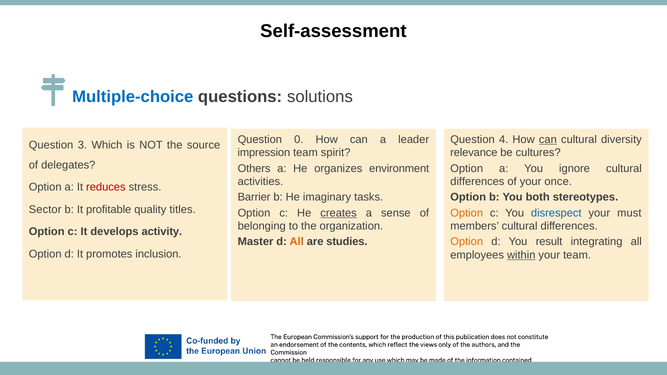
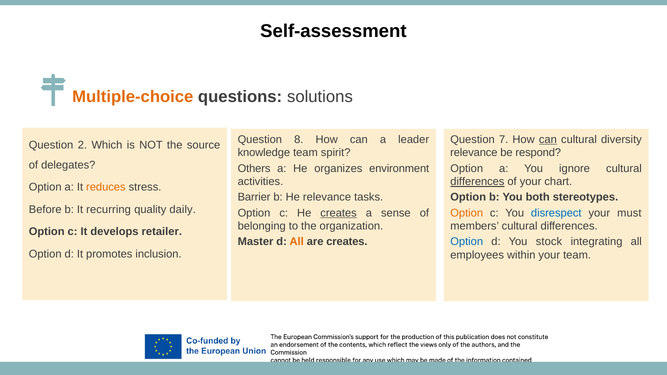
Multiple-choice colour: blue -> orange (133, 97)
0: 0 -> 8 (299, 140)
4: 4 -> 7 (504, 140)
3: 3 -> 2 (82, 145)
impression: impression -> knowledge (264, 153)
cultures: cultures -> respond (538, 153)
differences underline: none -> present (477, 182)
once: once -> chart (558, 182)
reduces colour: red -> orange (106, 187)
He imaginary: imaginary -> relevance (327, 197)
Sector: Sector -> Before (45, 210)
profitable: profitable -> recurring (109, 210)
titles: titles -> daily (183, 210)
activity: activity -> retailer (162, 232)
are studies: studies -> creates (347, 242)
Option colour: orange -> blue (467, 242)
result: result -> stock (549, 242)
within underline: present -> none (521, 255)
